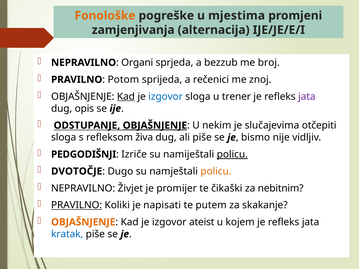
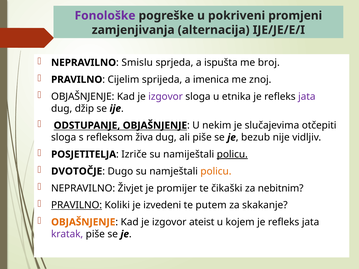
Fonološke colour: orange -> purple (105, 16)
mjestima: mjestima -> pokriveni (237, 16)
Organi: Organi -> Smislu (137, 63)
bezzub: bezzub -> ispušta (221, 63)
Potom: Potom -> Cijelim (123, 80)
rečenici: rečenici -> imenica (211, 80)
Kad underline: present -> none (126, 97)
izgovor colour: blue -> purple (166, 97)
trener: trener -> etnika (236, 97)
opis: opis -> džip (84, 109)
OBJAŠNJENJE underline: present -> none (155, 126)
bismo: bismo -> bezub (256, 138)
PEDGODIŠNJI: PEDGODIŠNJI -> POSJETITELJA (84, 154)
napisati: napisati -> izvedeni (162, 205)
kratak colour: blue -> purple (67, 234)
